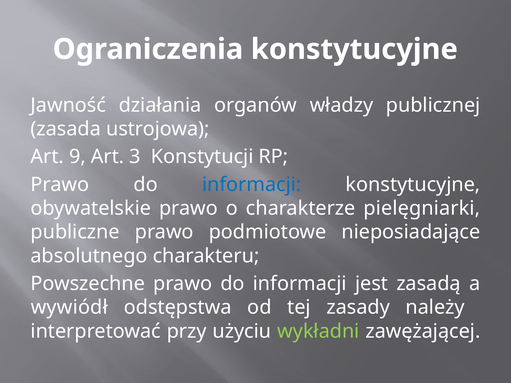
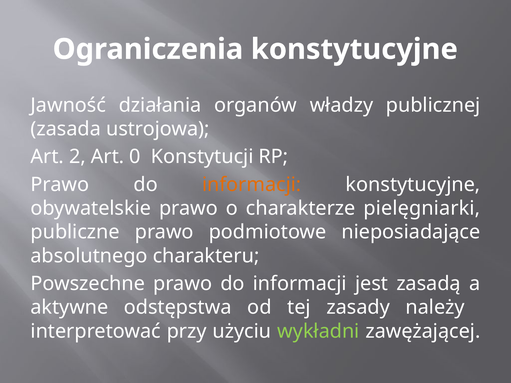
9: 9 -> 2 (77, 157)
3: 3 -> 0 (135, 157)
informacji colour: blue -> orange (252, 185)
wywiódł: wywiódł -> aktywne (69, 308)
